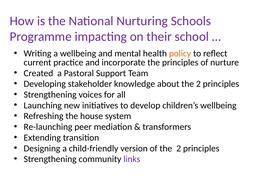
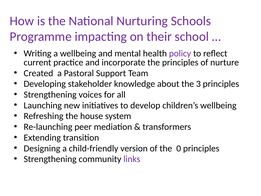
policy colour: orange -> purple (180, 53)
about the 2: 2 -> 3 (198, 84)
of the 2: 2 -> 0 (179, 148)
